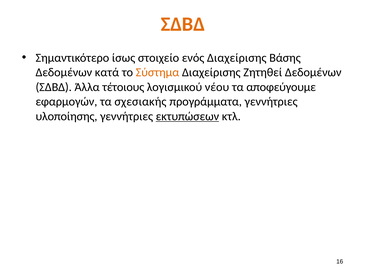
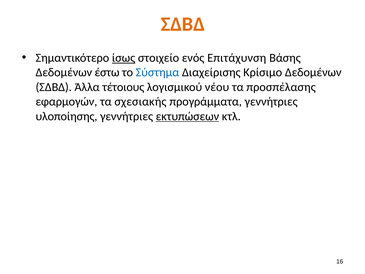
ίσως underline: none -> present (124, 58)
ενός Διαχείρισης: Διαχείρισης -> Επιτάχυνση (237, 58)
κατά: κατά -> έστω (107, 72)
Σύστημα colour: orange -> blue (157, 72)
Ζητηθεί: Ζητηθεί -> Κρίσιμο (263, 72)
αποφεύγουμε: αποφεύγουμε -> προσπέλασης (281, 87)
